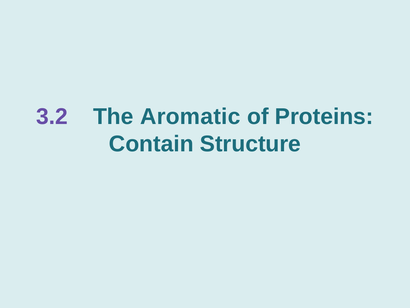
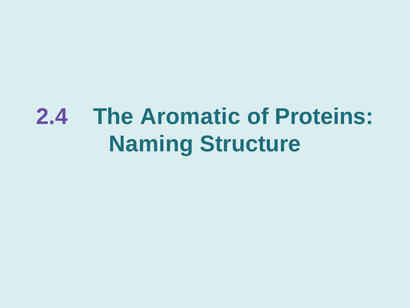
3.2: 3.2 -> 2.4 (52, 116)
Contain: Contain -> Naming (151, 144)
